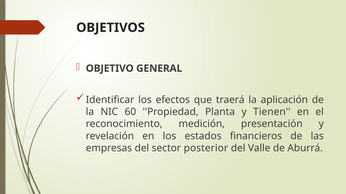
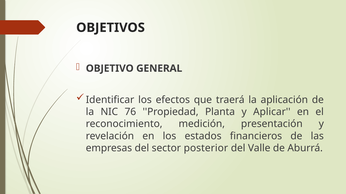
60: 60 -> 76 (130, 112)
Tienen: Tienen -> Aplicar (272, 112)
